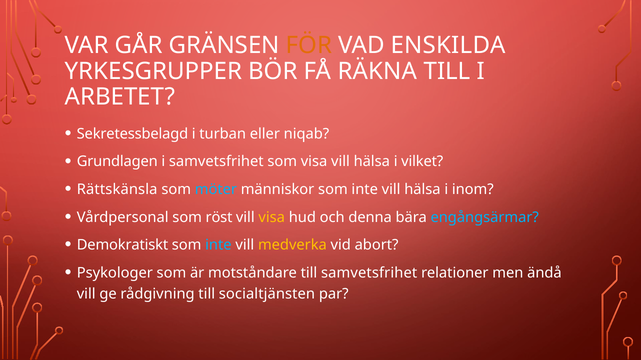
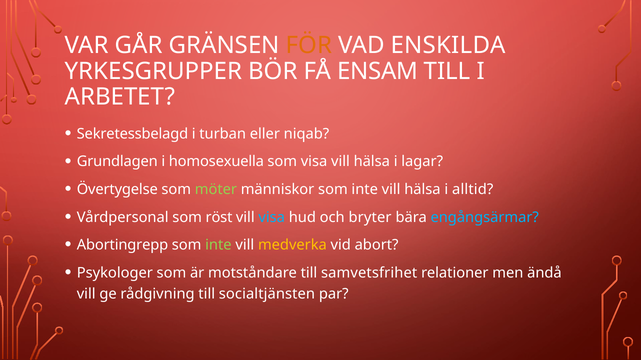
RÄKNA: RÄKNA -> ENSAM (378, 71)
i samvetsfrihet: samvetsfrihet -> homosexuella (216, 162)
vilket: vilket -> lagar (422, 162)
Rättskänsla: Rättskänsla -> Övertygelse (117, 190)
möter colour: light blue -> light green (216, 190)
inom: inom -> alltid (473, 190)
visa colour: yellow -> light blue (272, 218)
denna: denna -> bryter (370, 218)
Demokratiskt: Demokratiskt -> Abortingrepp (123, 245)
inte colour: light blue -> light green (218, 245)
